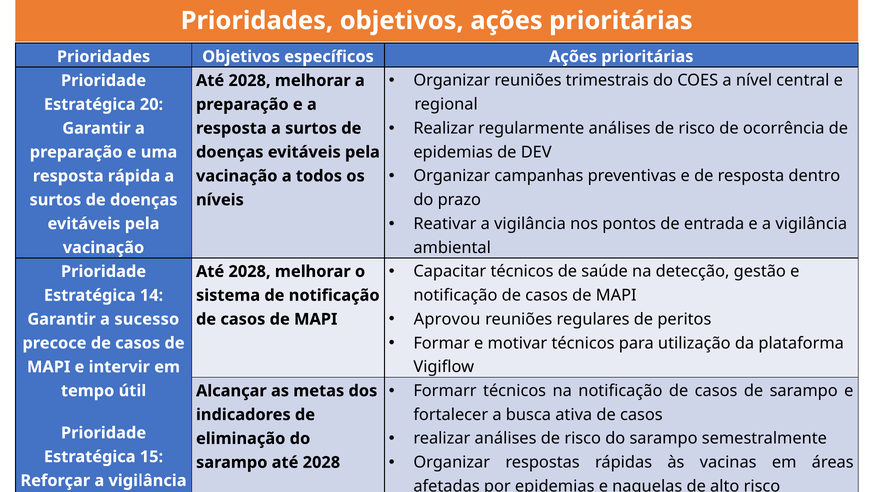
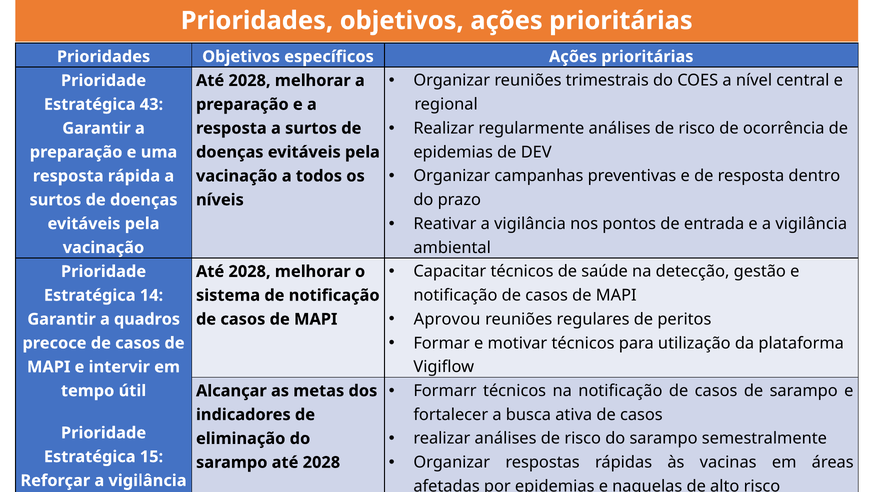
20: 20 -> 43 (151, 104)
sucesso: sucesso -> quadros (147, 319)
